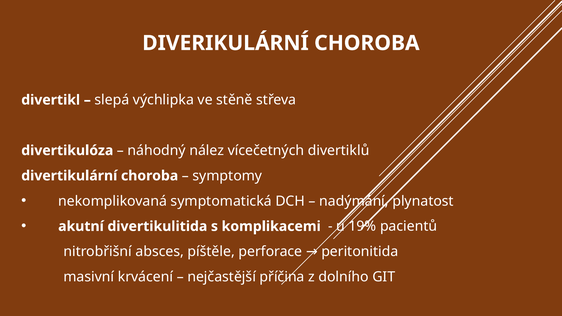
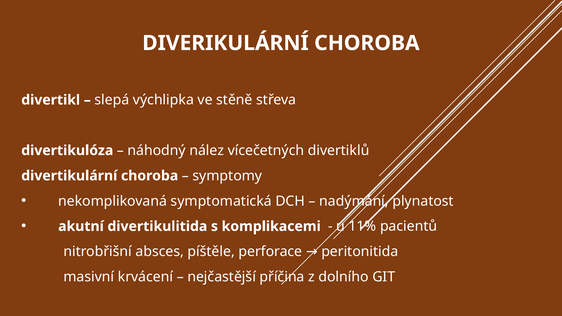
19%: 19% -> 11% (362, 226)
